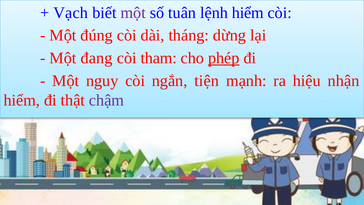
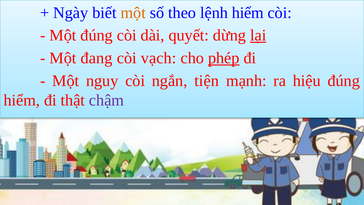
Vạch: Vạch -> Ngày (71, 13)
một colour: purple -> orange (133, 13)
tuân: tuân -> theo (182, 13)
tháng: tháng -> quyết (189, 35)
lại underline: none -> present (258, 35)
tham: tham -> vạch (159, 58)
hiệu nhận: nhận -> đúng (344, 81)
